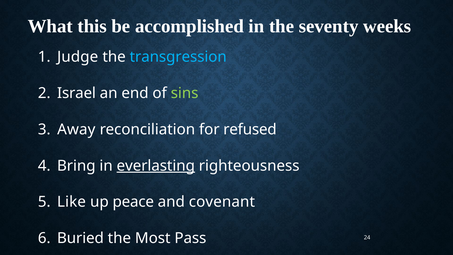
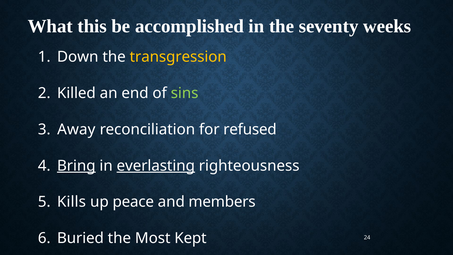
Judge: Judge -> Down (78, 57)
transgression colour: light blue -> yellow (178, 57)
Israel: Israel -> Killed (76, 93)
Bring underline: none -> present (76, 166)
Like: Like -> Kills (71, 202)
covenant: covenant -> members (222, 202)
Pass: Pass -> Kept (190, 238)
